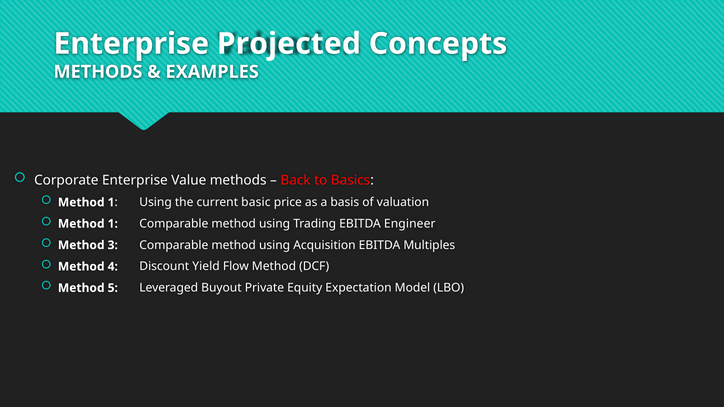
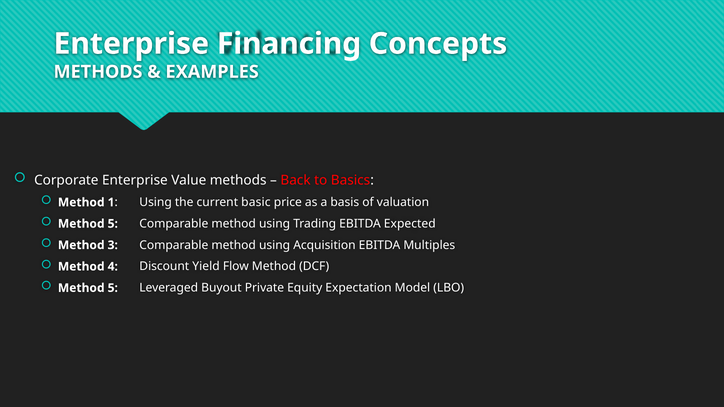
Projected: Projected -> Financing (289, 44)
1: 1 -> 5 (113, 224)
Engineer: Engineer -> Expected (410, 224)
